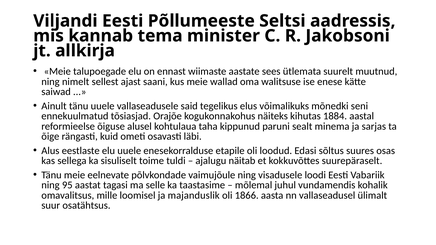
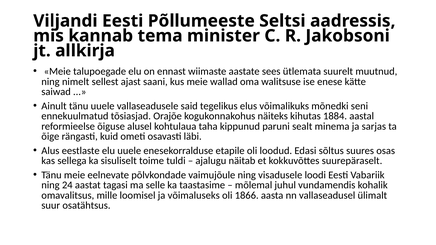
95: 95 -> 24 (67, 185)
majanduslik: majanduslik -> võimaluseks (194, 195)
